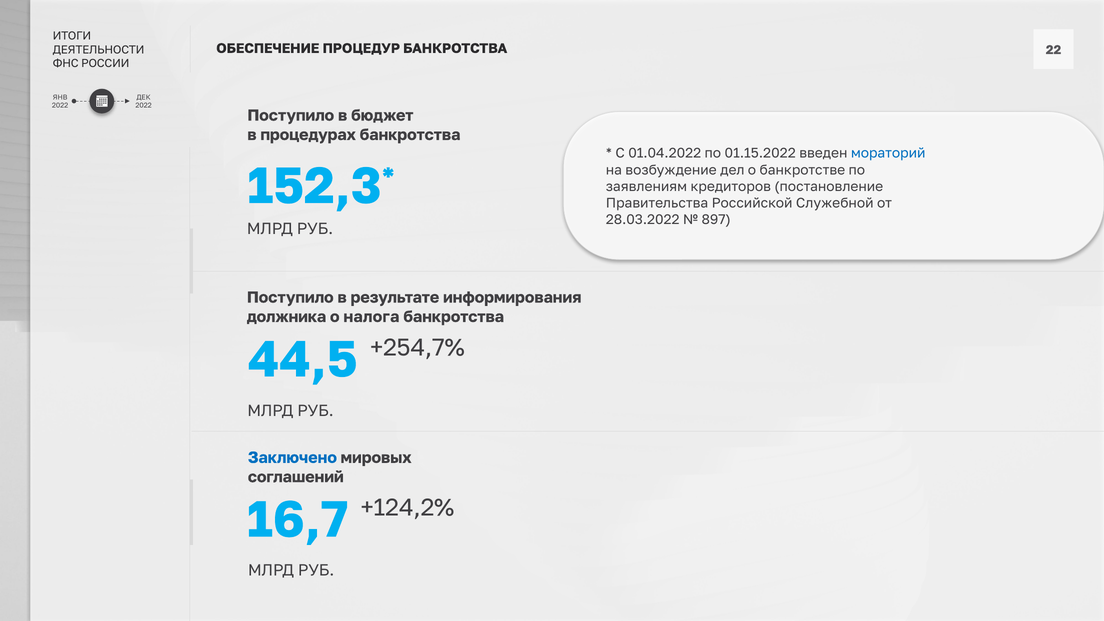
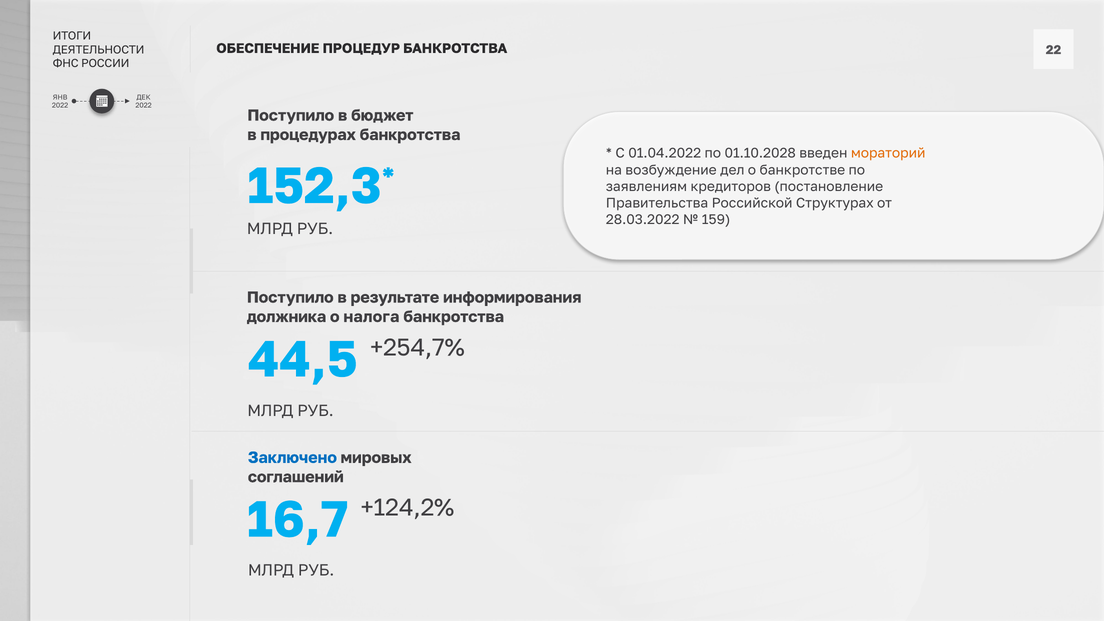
01.15.2022: 01.15.2022 -> 01.10.2028 (760, 153)
мораторий colour: blue -> orange (888, 153)
Служебной: Служебной -> Структурах (835, 203)
897: 897 -> 159 (716, 220)
